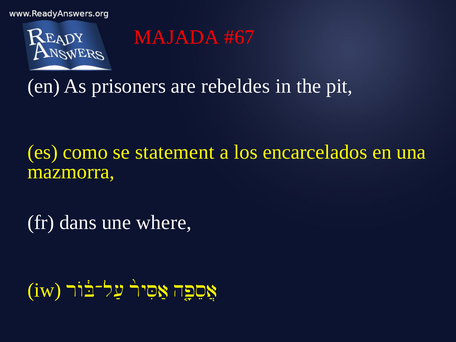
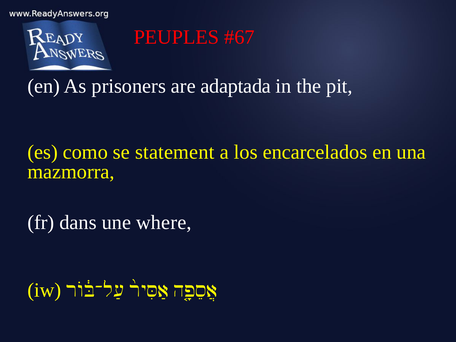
MAJADA: MAJADA -> PEUPLES (176, 37)
rebeldes: rebeldes -> adaptada (236, 86)
